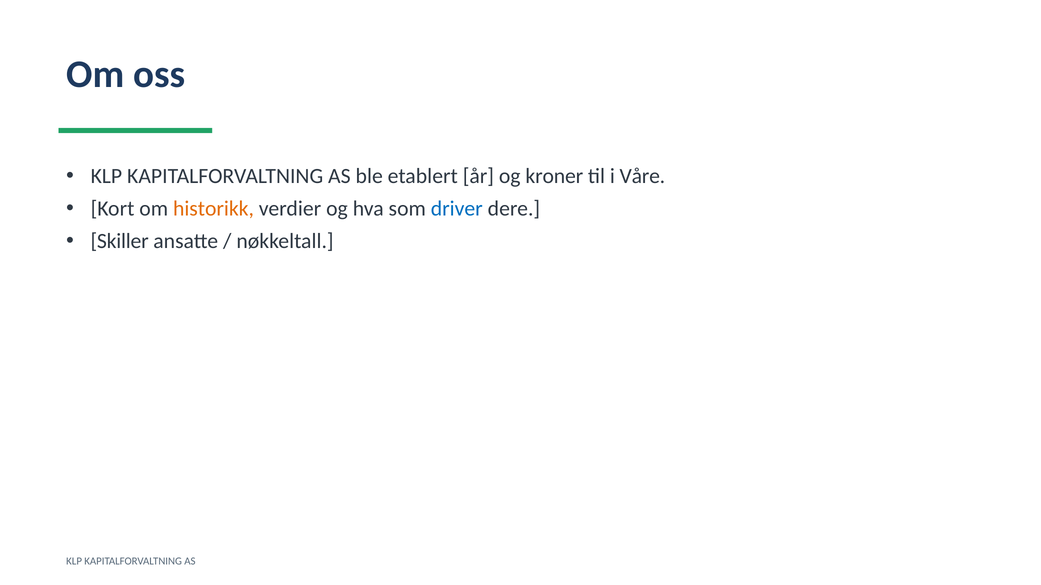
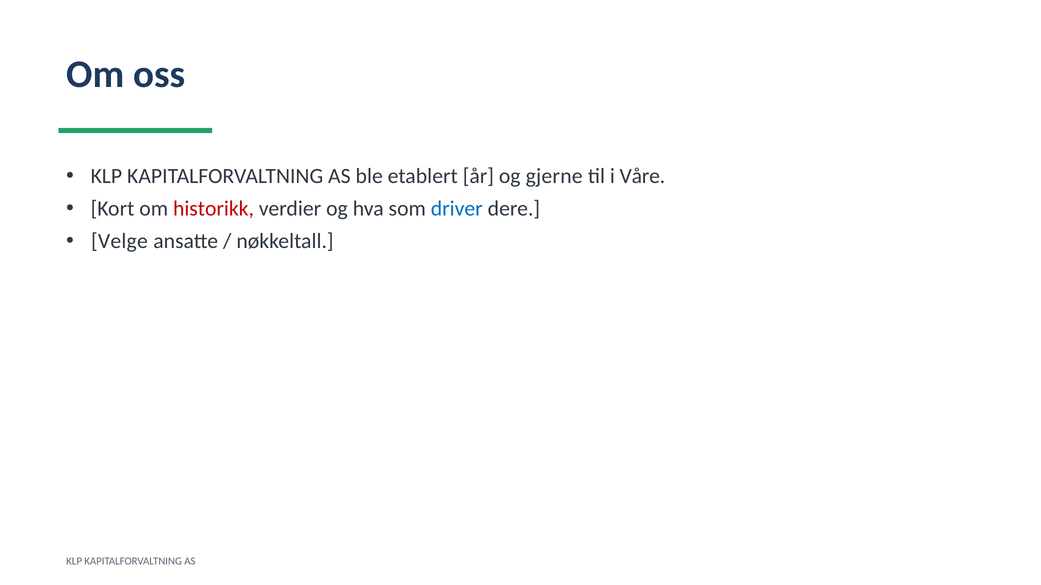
kroner: kroner -> gjerne (554, 176)
historikk colour: orange -> red (213, 209)
Skiller: Skiller -> Velge (119, 241)
